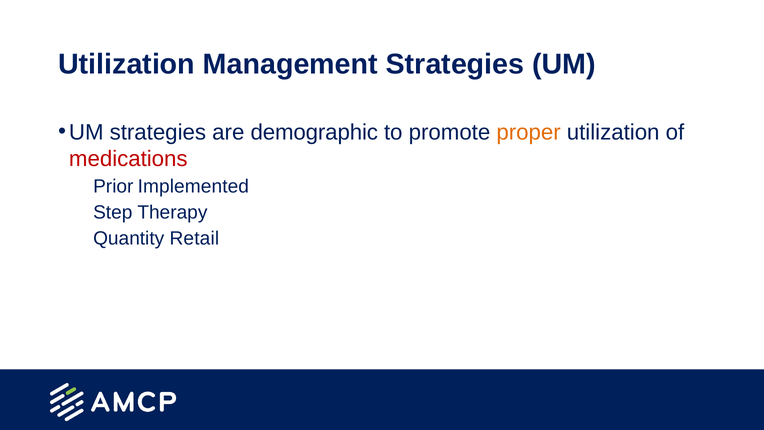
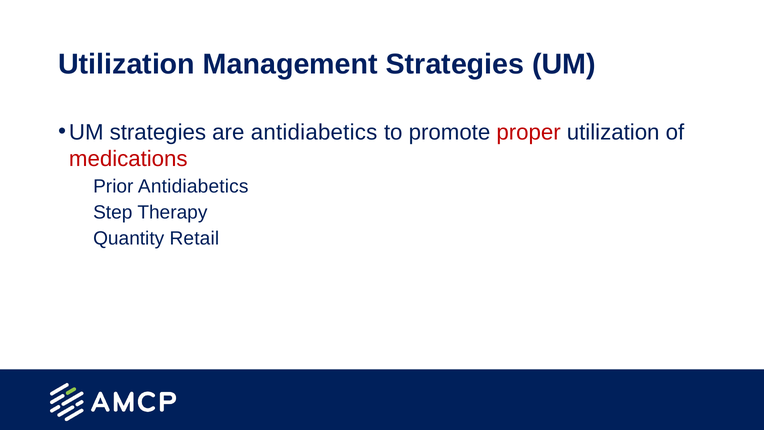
are demographic: demographic -> antidiabetics (314, 132)
proper colour: orange -> red (529, 132)
Implemented: Implemented -> Antidiabetics (193, 187)
